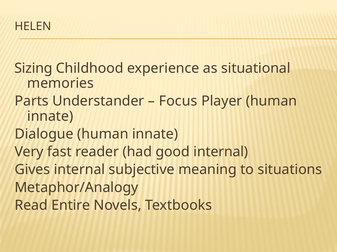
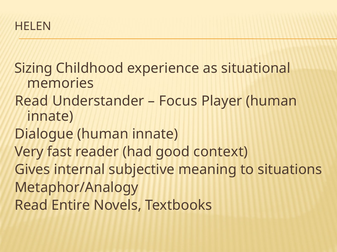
Parts: Parts -> Read (32, 101)
good internal: internal -> context (221, 152)
